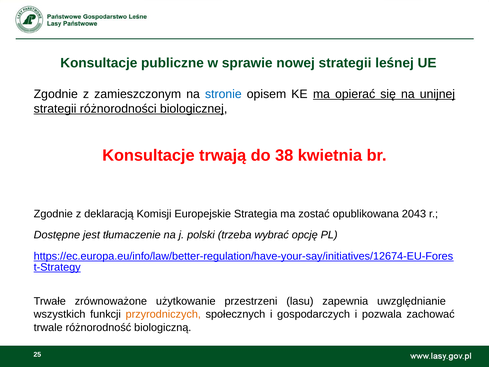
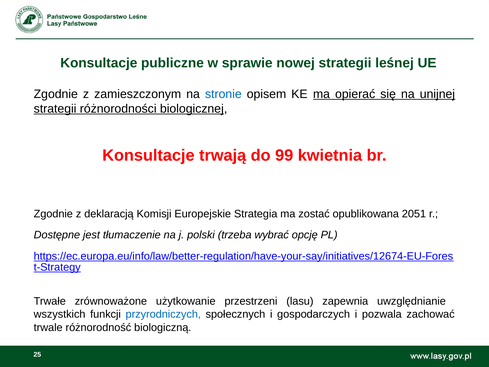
38: 38 -> 99 (284, 155)
2043: 2043 -> 2051 (414, 214)
przyrodniczych colour: orange -> blue (163, 314)
